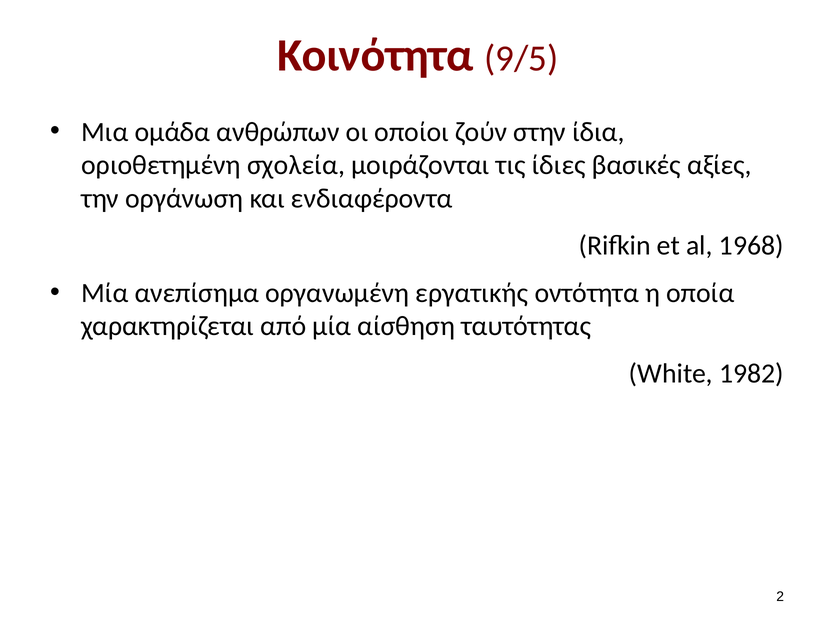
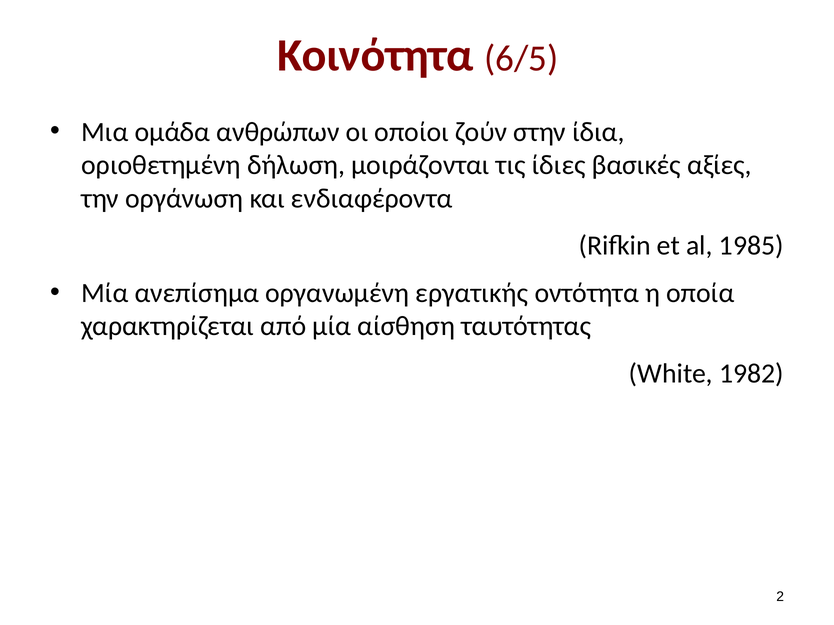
9/5: 9/5 -> 6/5 (521, 58)
σχολεία: σχολεία -> δήλωση (296, 165)
1968: 1968 -> 1985 (751, 246)
